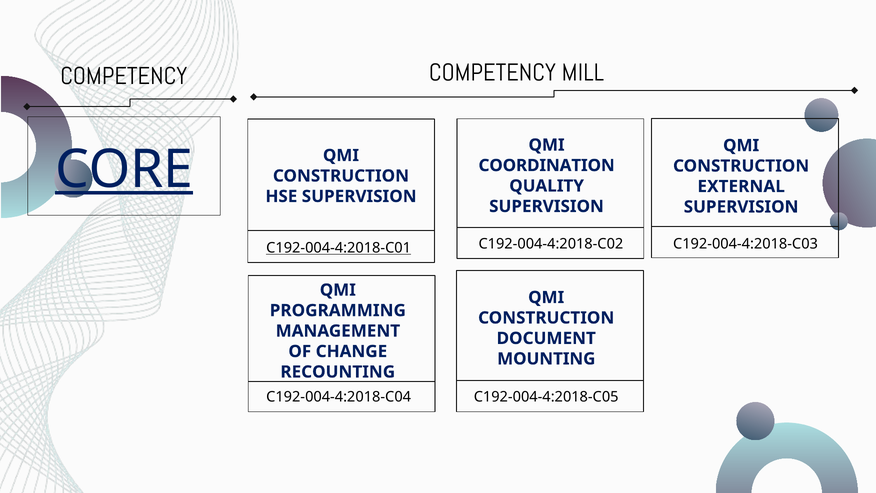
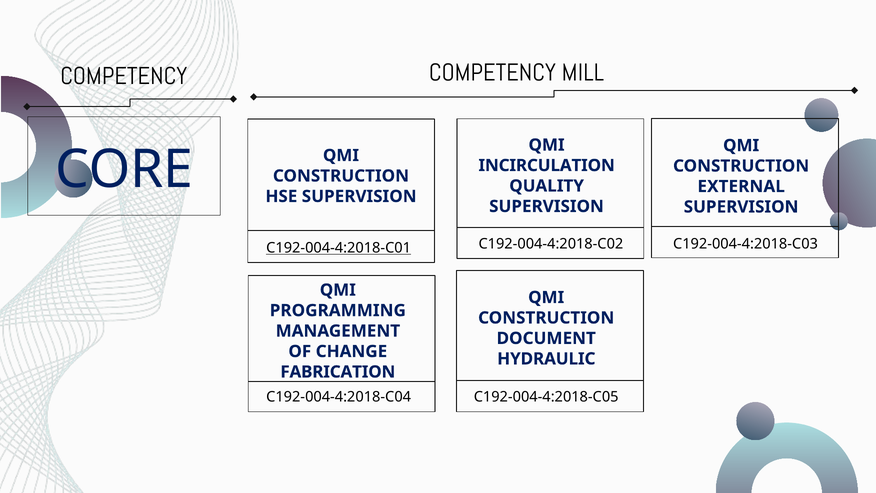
CORE underline: present -> none (124, 170)
COORDINATION: COORDINATION -> INCIRCULATION (547, 165)
MOUNTING: MOUNTING -> HYDRAULIC (546, 359)
RECOUNTING: RECOUNTING -> FABRICATION (338, 372)
